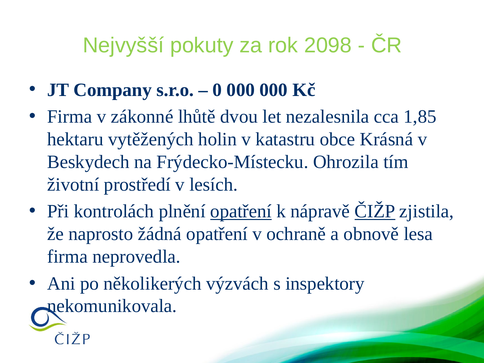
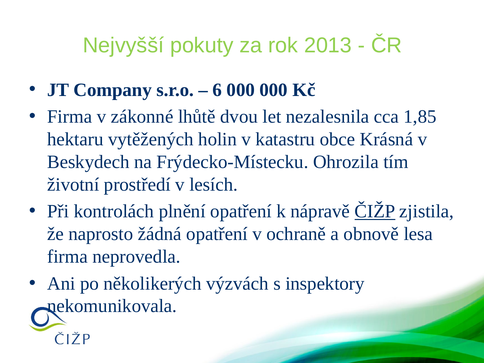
2098: 2098 -> 2013 (328, 46)
0: 0 -> 6 (217, 90)
opatření underline: present -> none (241, 211)
